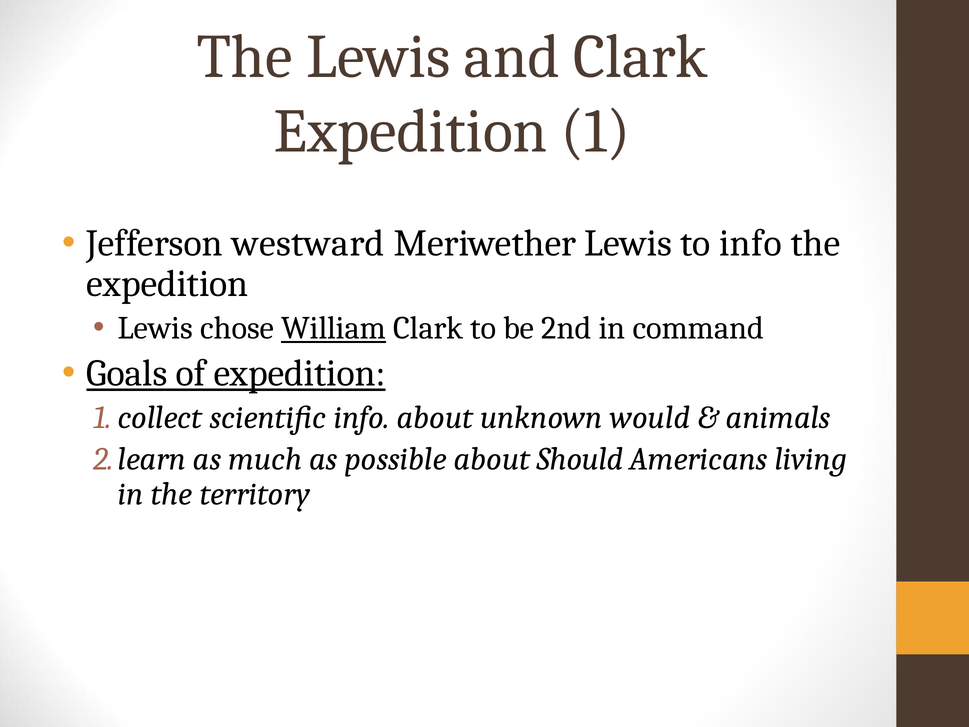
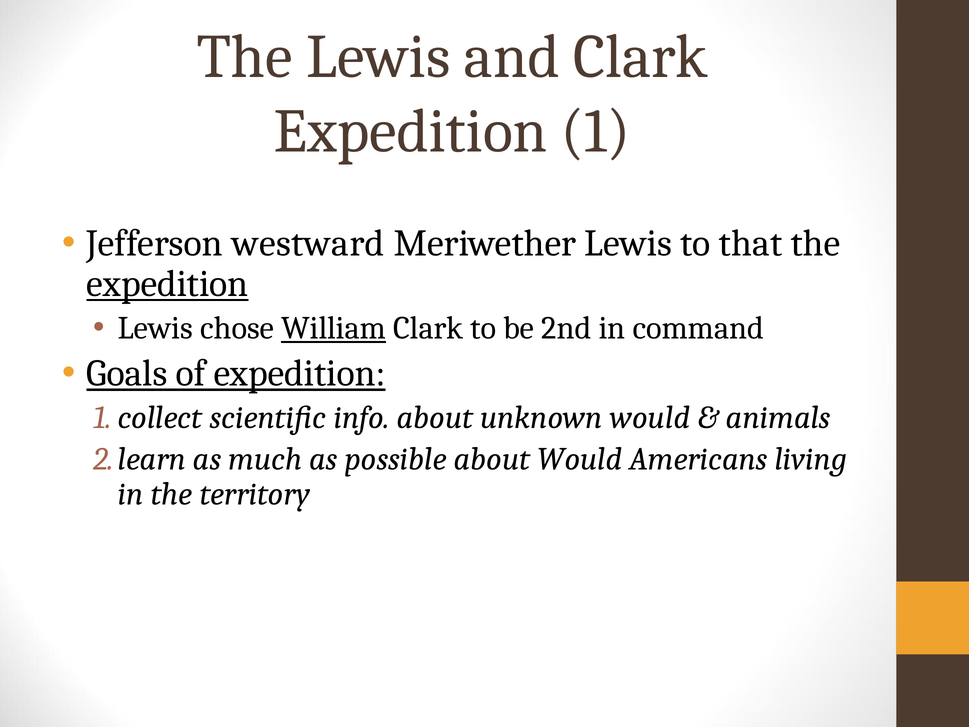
to info: info -> that (750, 243)
expedition underline: none -> present (167, 284)
about Should: Should -> Would (580, 459)
